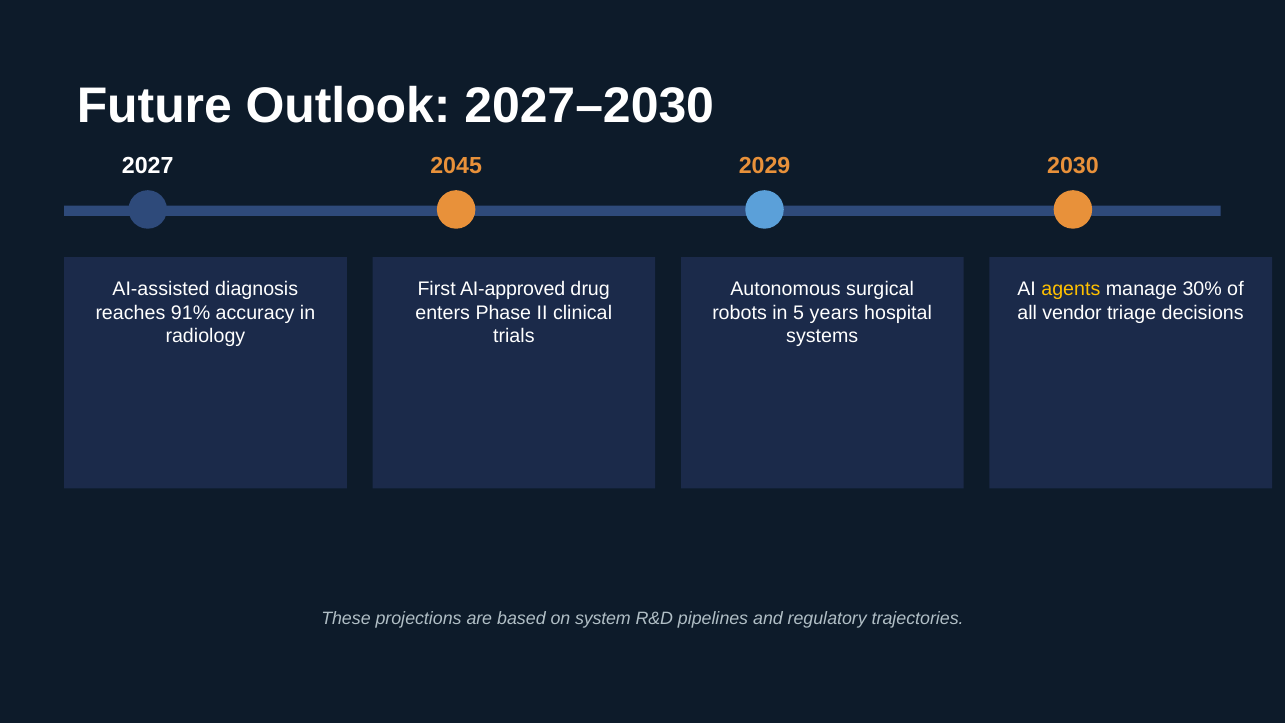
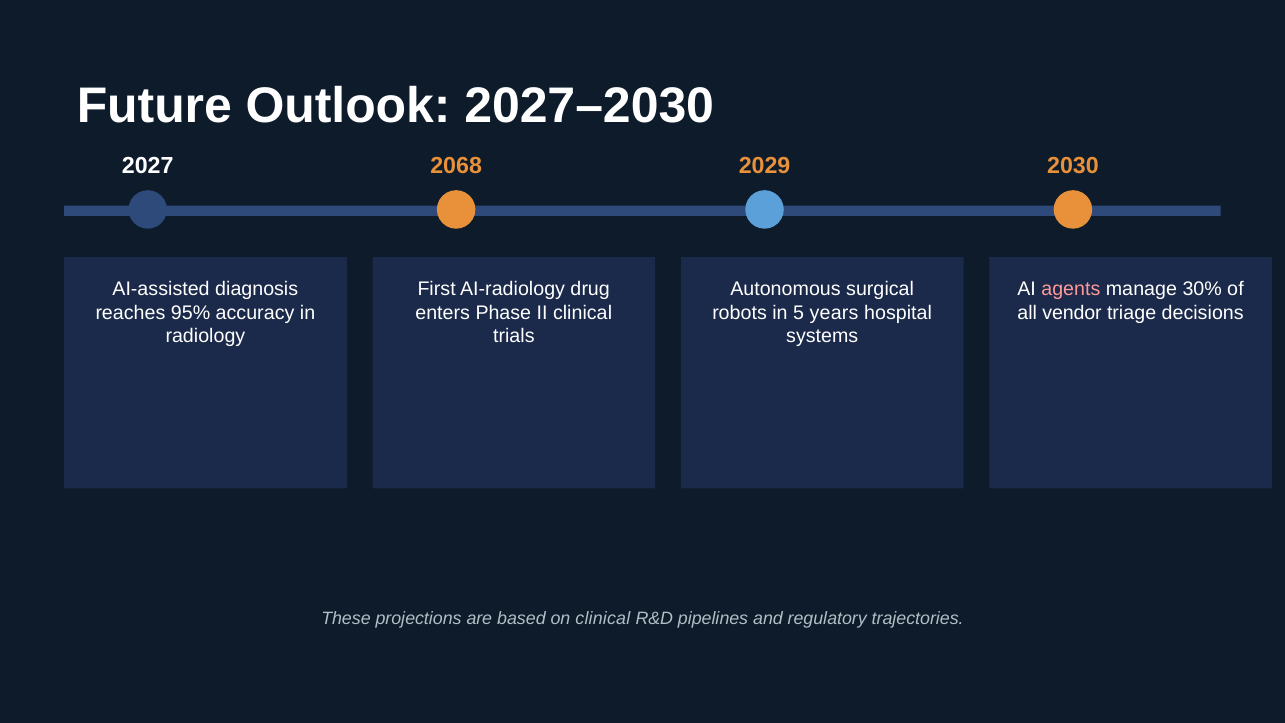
2045: 2045 -> 2068 (456, 165)
AI-approved: AI-approved -> AI-radiology (513, 289)
agents colour: yellow -> pink (1071, 289)
91%: 91% -> 95% (191, 313)
on system: system -> clinical (603, 618)
